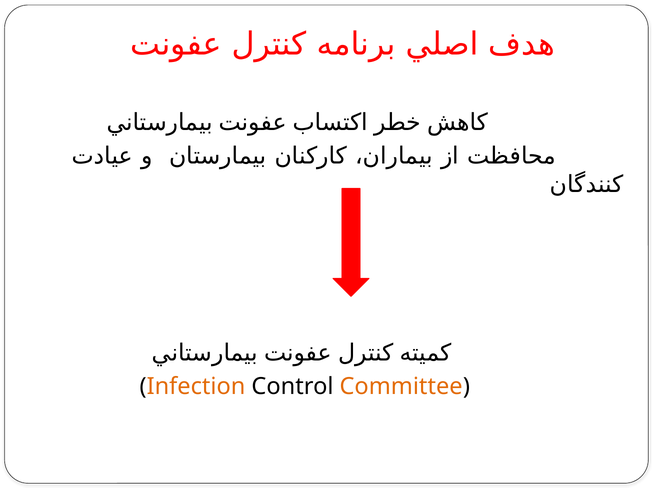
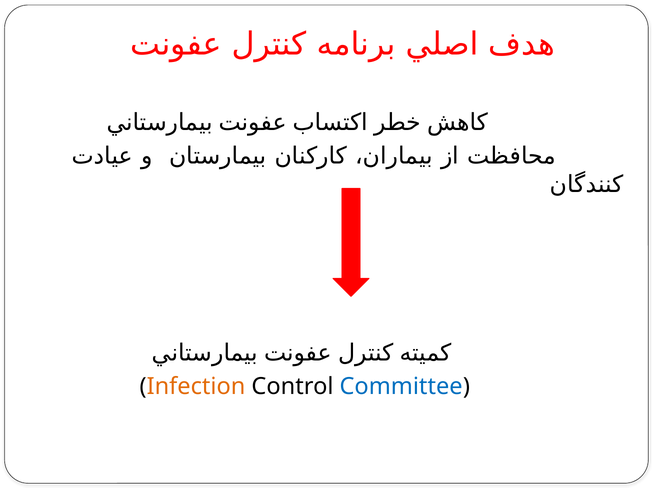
Committee colour: orange -> blue (401, 386)
